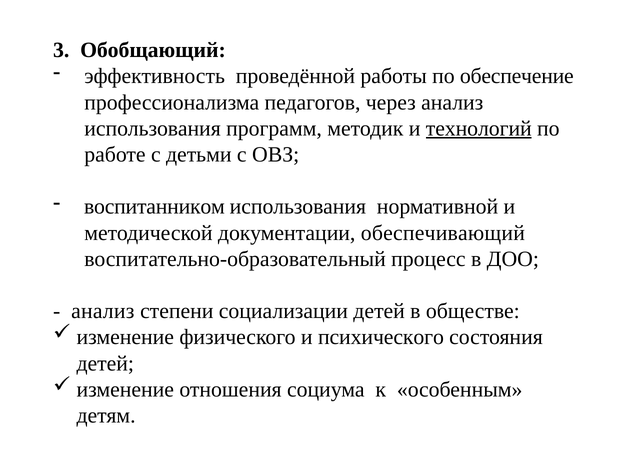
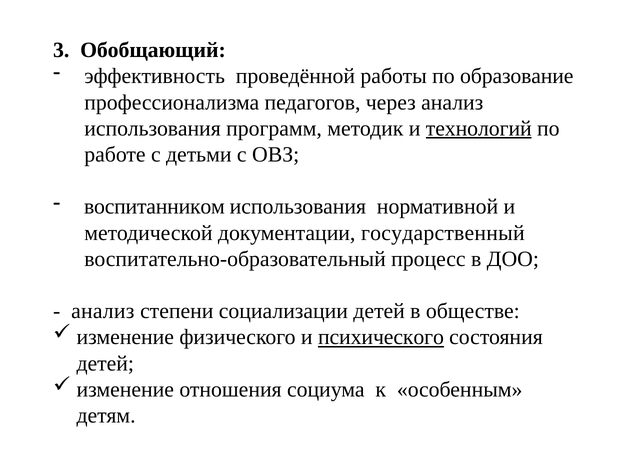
обеспечение: обеспечение -> образование (517, 76)
обеспечивающий: обеспечивающий -> государственный (443, 233)
психического underline: none -> present (381, 337)
